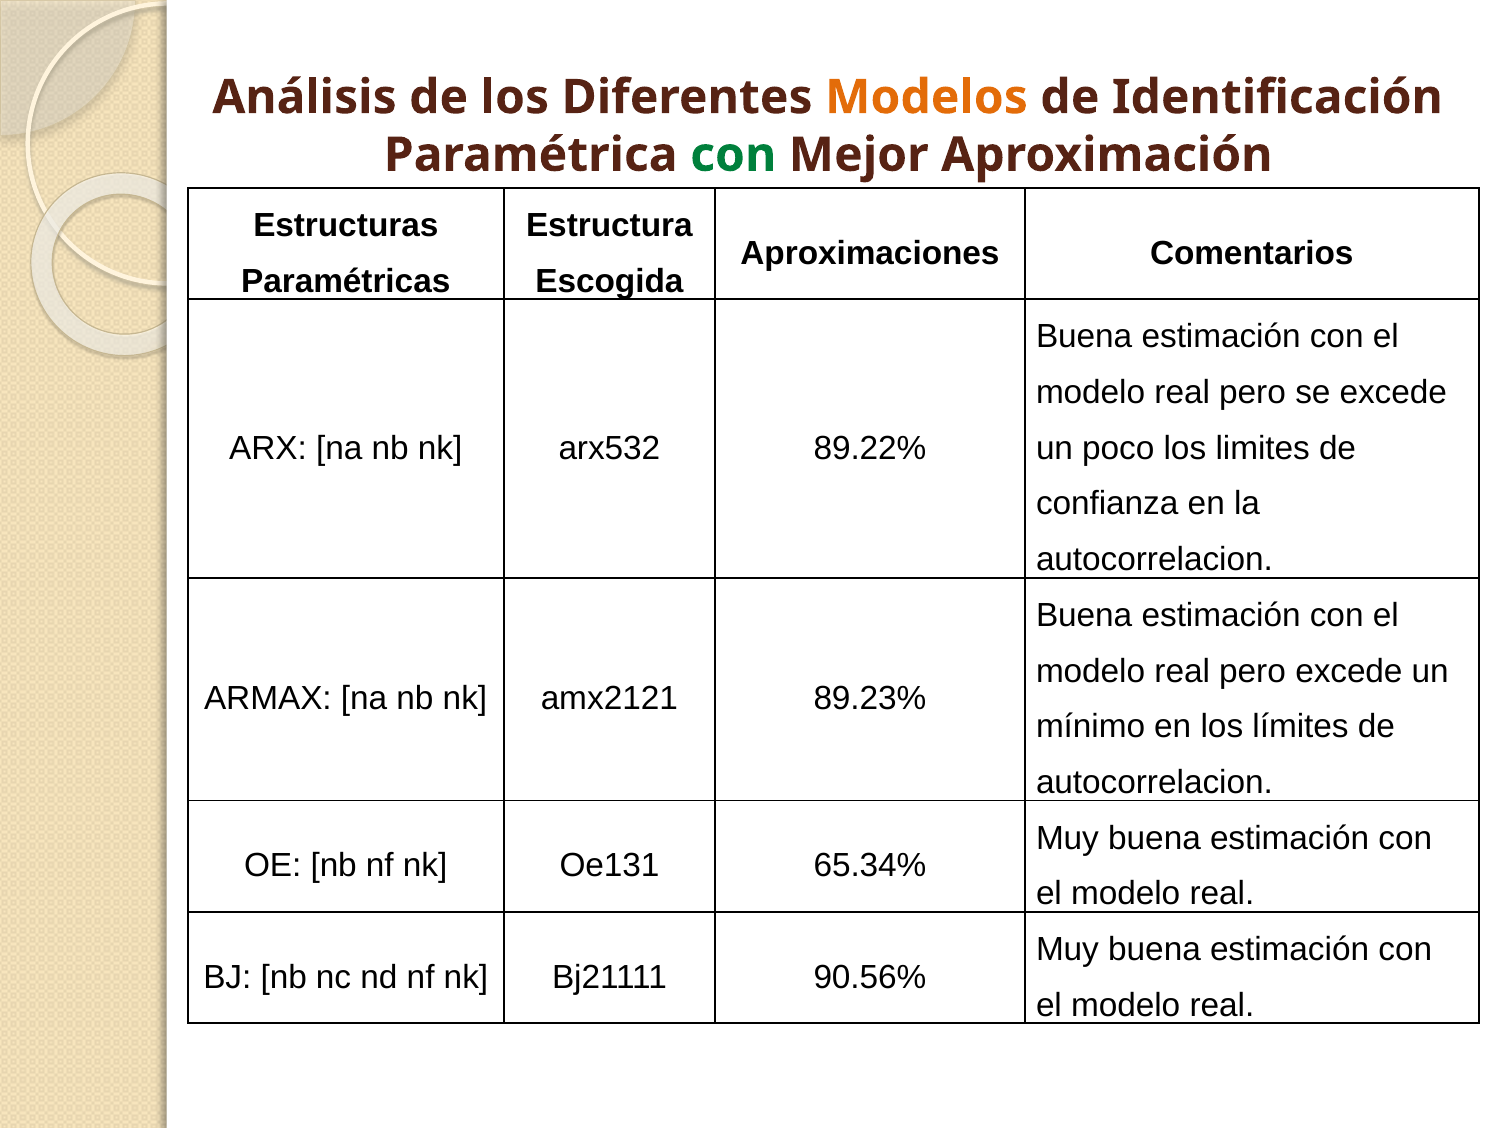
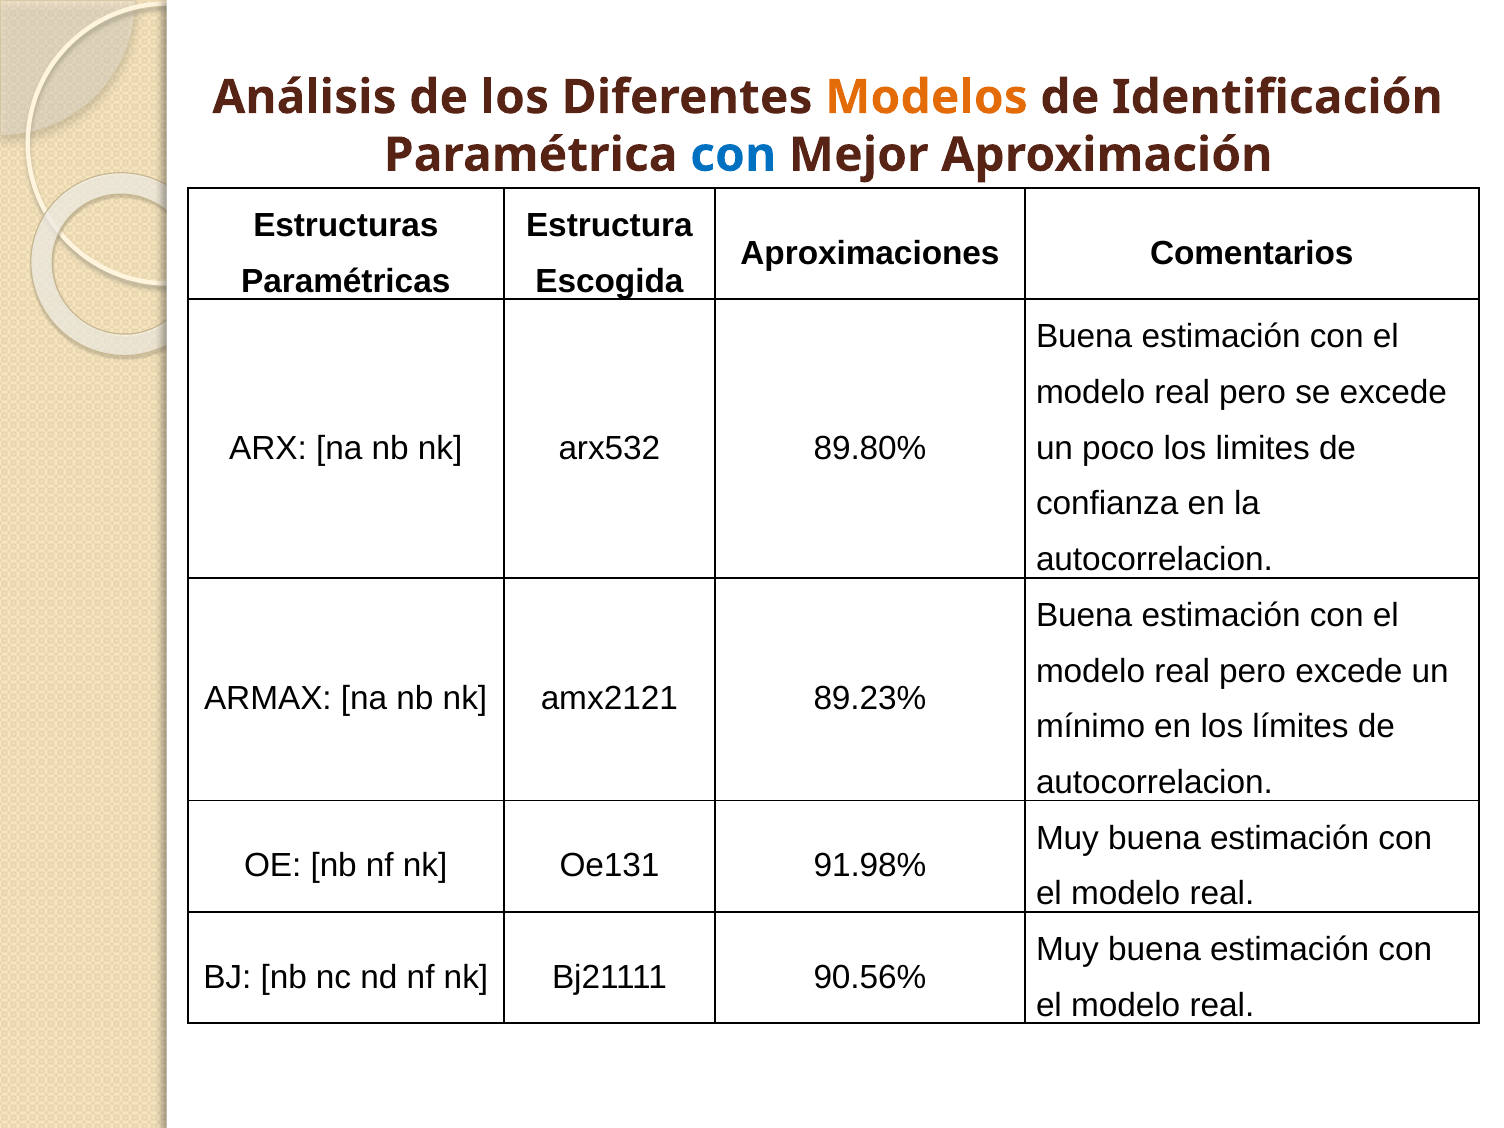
con colour: green -> blue (733, 155)
89.22%: 89.22% -> 89.80% (870, 448)
65.34%: 65.34% -> 91.98% (870, 866)
